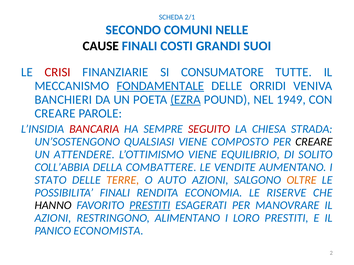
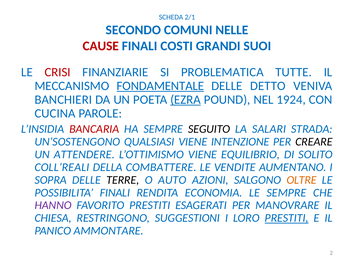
CAUSE colour: black -> red (101, 46)
CONSUMATORE: CONSUMATORE -> PROBLEMATICA (222, 72)
ORRIDI: ORRIDI -> DETTO (268, 86)
1949: 1949 -> 1924 (291, 100)
CREARE: CREARE -> CUCINA (55, 114)
SEGUITO colour: red -> black (209, 129)
CHIESA: CHIESA -> SALARI (269, 129)
COMPOSTO: COMPOSTO -> INTENZIONE (240, 142)
COLL’ABBIA: COLL’ABBIA -> COLL’REALI (62, 168)
STATO: STATO -> SOPRA (51, 180)
TERRE colour: orange -> black (123, 180)
LE RISERVE: RISERVE -> SEMPRE (286, 193)
HANNO colour: black -> purple (53, 206)
PRESTITI underline: present -> none (150, 206)
AZIONI: AZIONI -> CHIESA (53, 218)
ALIMENTANO: ALIMENTANO -> SUGGESTIONI (187, 218)
PRESTITI underline: none -> present (287, 218)
ECONOMISTA: ECONOMISTA -> AMMONTARE (109, 231)
